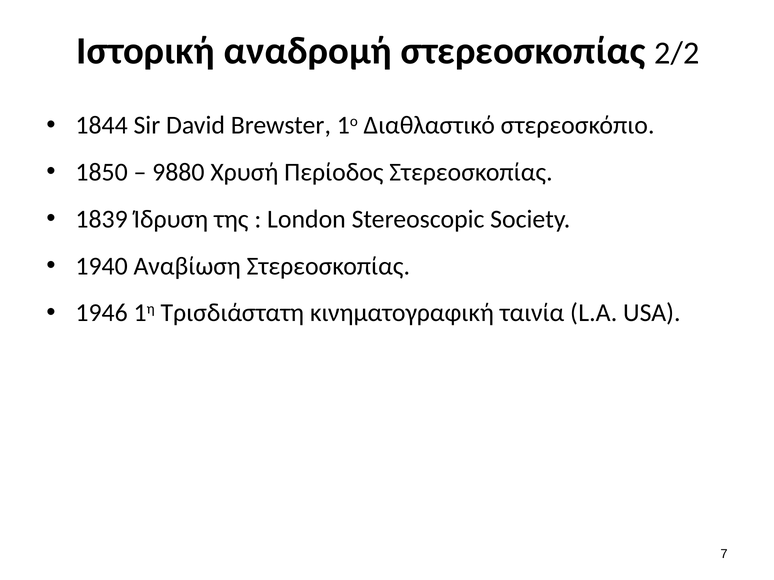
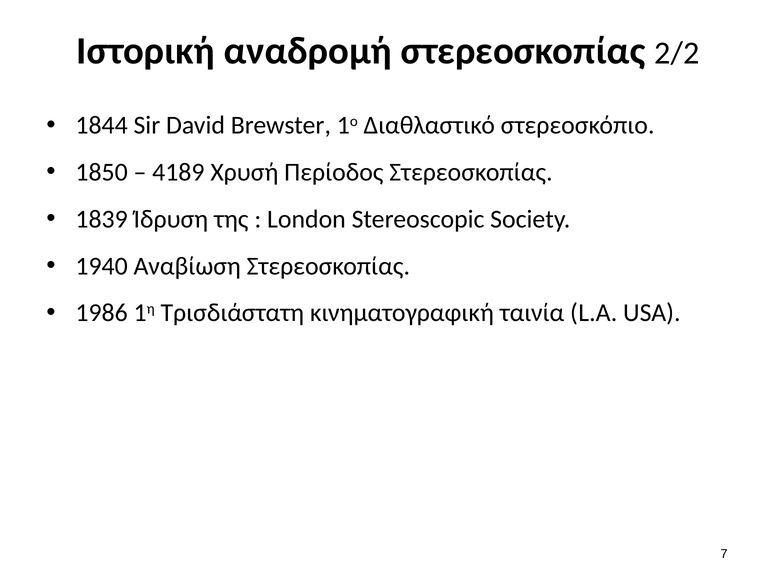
9880: 9880 -> 4189 (178, 172)
1946: 1946 -> 1986 (102, 313)
